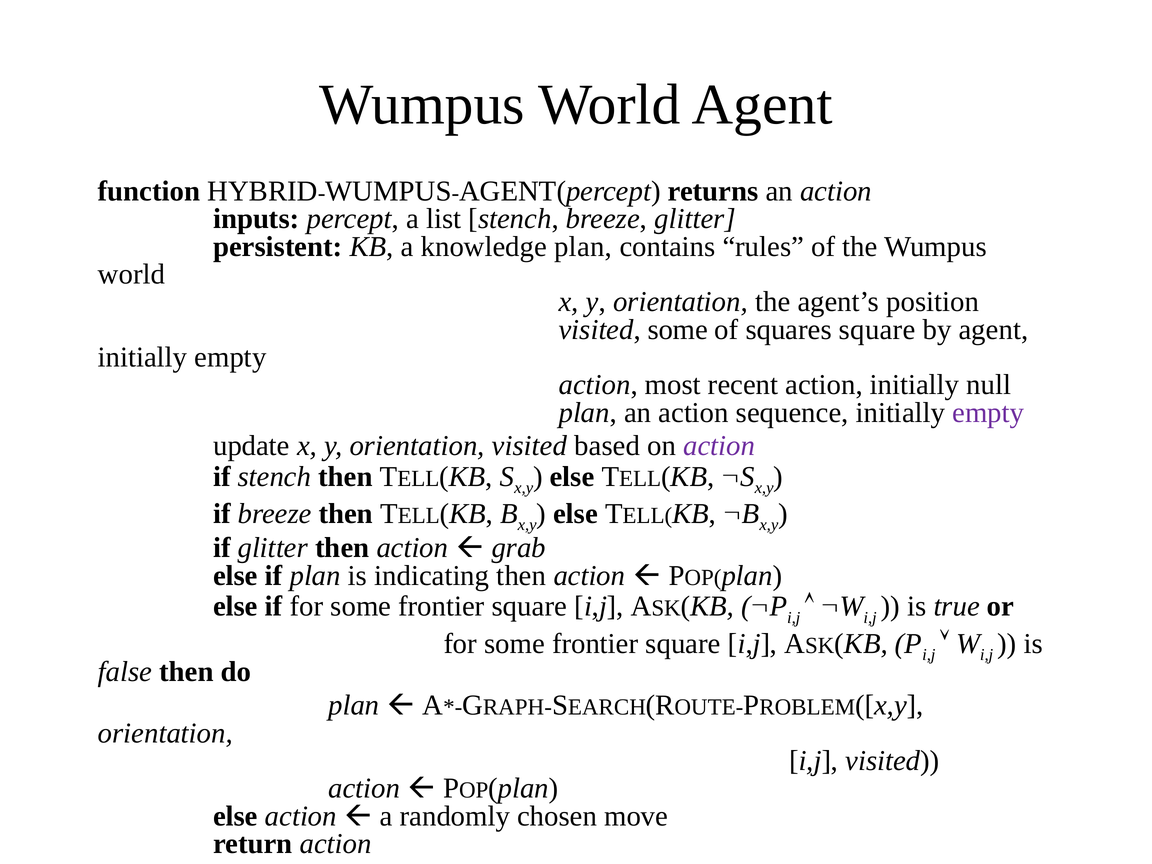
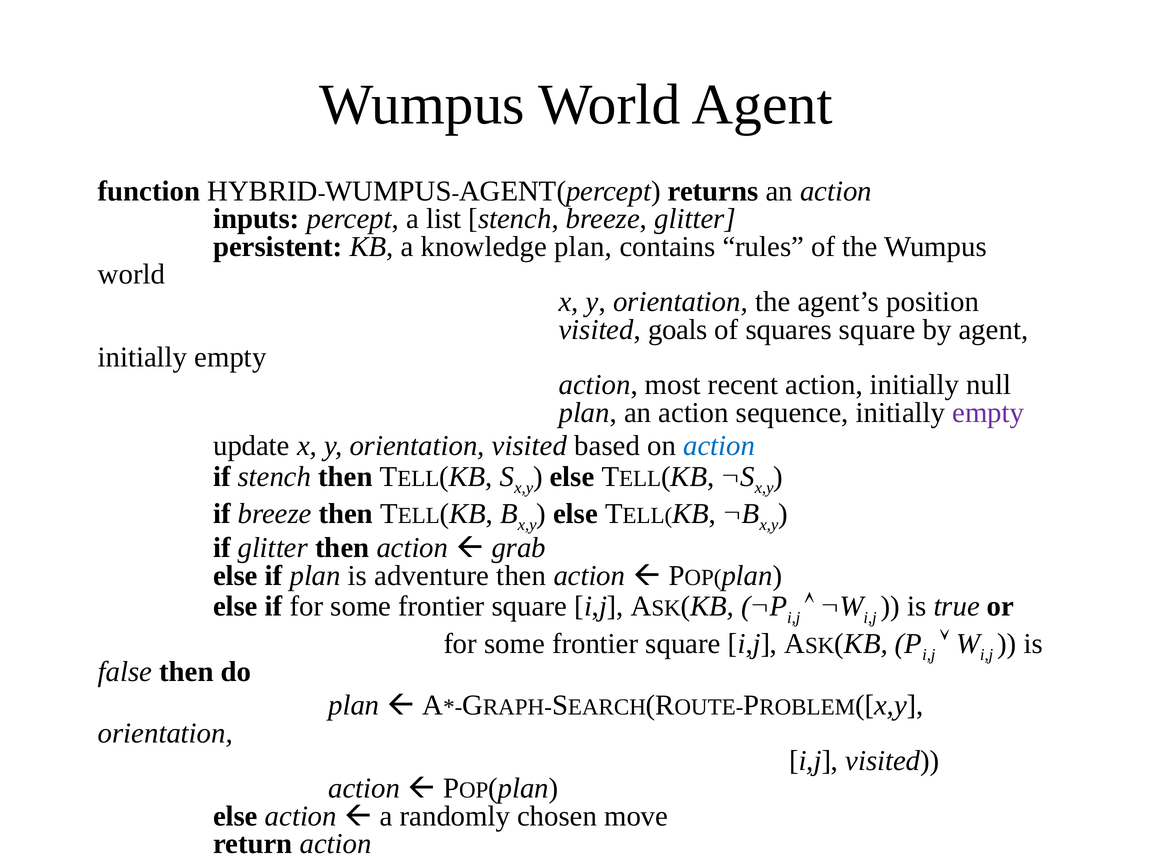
visited some: some -> goals (678, 330)
action colour: purple -> blue (719, 446)
indicating: indicating -> adventure (432, 576)
